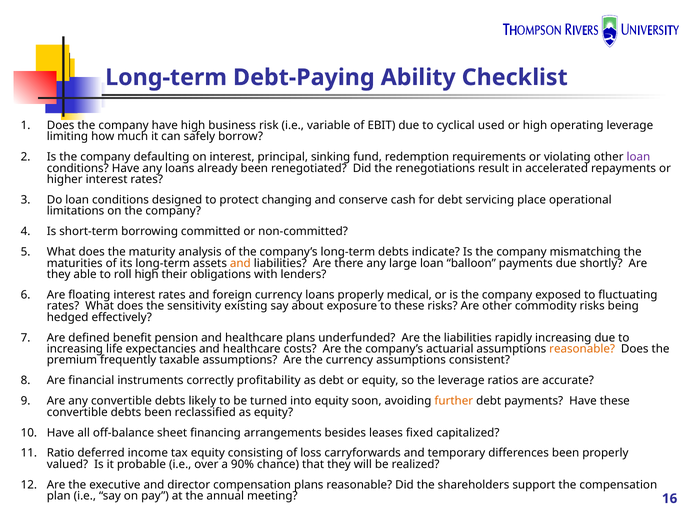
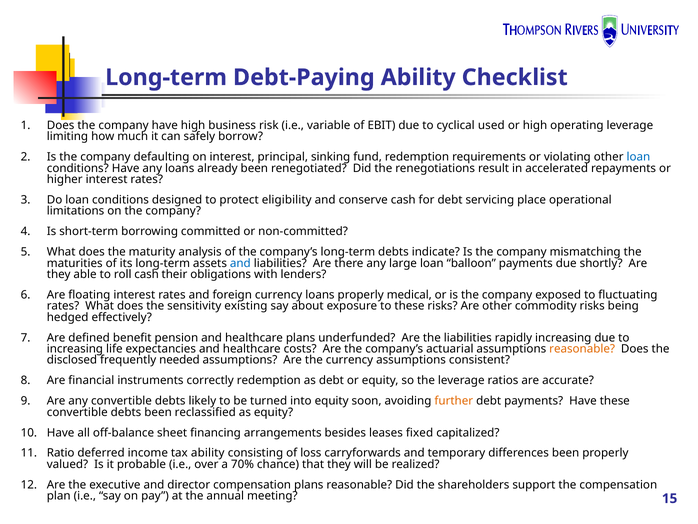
loan colour: purple -> blue (638, 157)
changing: changing -> eligibility (287, 200)
and colour: orange -> blue (240, 263)
roll high: high -> cash (147, 274)
premium: premium -> disclosed (72, 360)
taxable: taxable -> needed (179, 360)
correctly profitability: profitability -> redemption (269, 380)
tax equity: equity -> ability (208, 453)
90%: 90% -> 70% (242, 464)
16: 16 -> 15 (670, 498)
